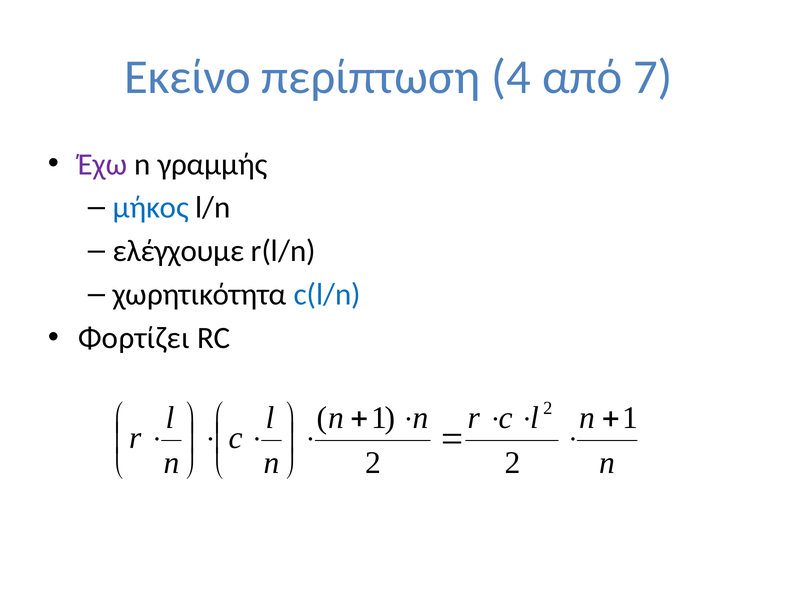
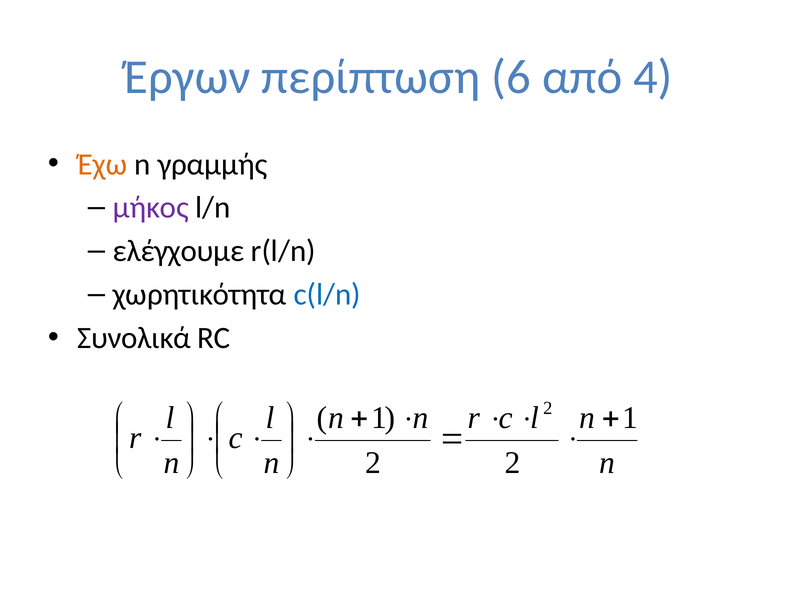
Εκείνο: Εκείνο -> Έργων (187, 77)
4: 4 -> 6 (511, 77)
7: 7 -> 4 (653, 77)
Έχω colour: purple -> orange (103, 164)
μήκος colour: blue -> purple (151, 208)
Φορτίζει: Φορτίζει -> Συνολικά (134, 338)
